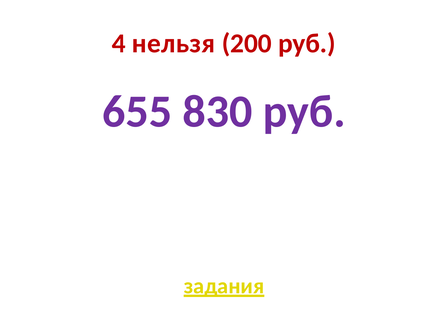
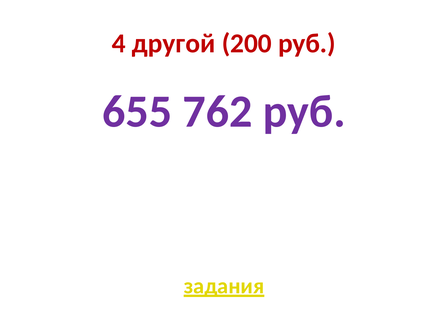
нельзя: нельзя -> другой (174, 43)
830: 830 -> 762 (217, 111)
